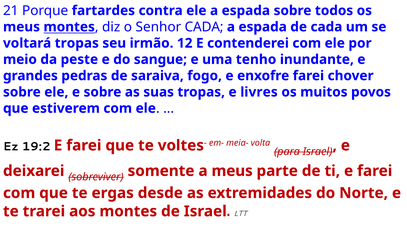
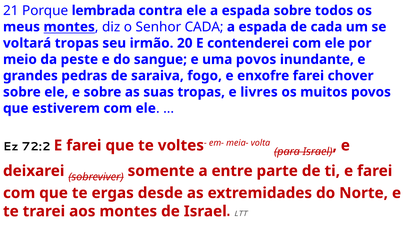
fartardes: fartardes -> lembrada (103, 11)
12: 12 -> 20 (185, 43)
uma tenho: tenho -> povos (256, 59)
19:2: 19:2 -> 72:2 (36, 146)
a meus: meus -> entre (232, 171)
